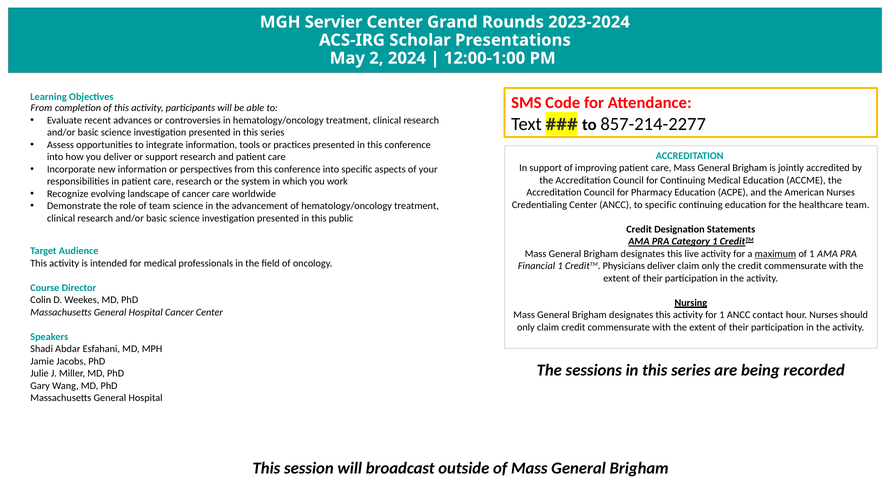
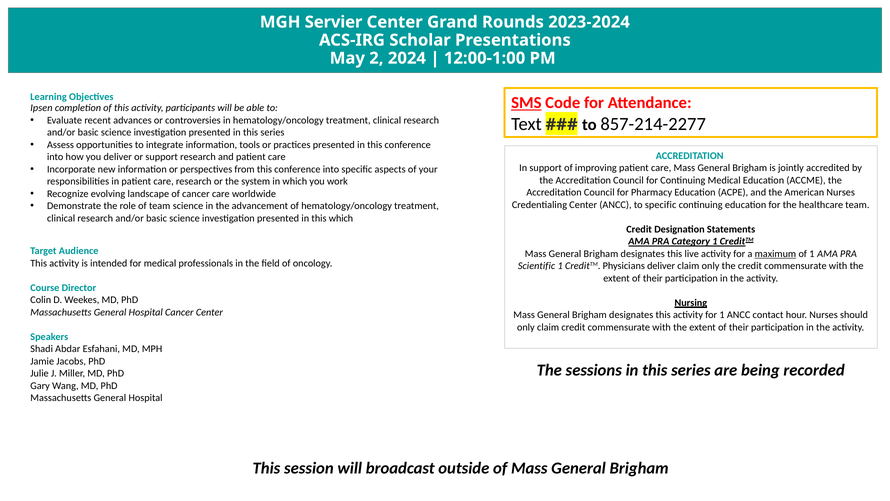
SMS underline: none -> present (526, 103)
From: From -> Ipsen (41, 108)
this public: public -> which (341, 218)
Financial: Financial -> Scientific (537, 266)
